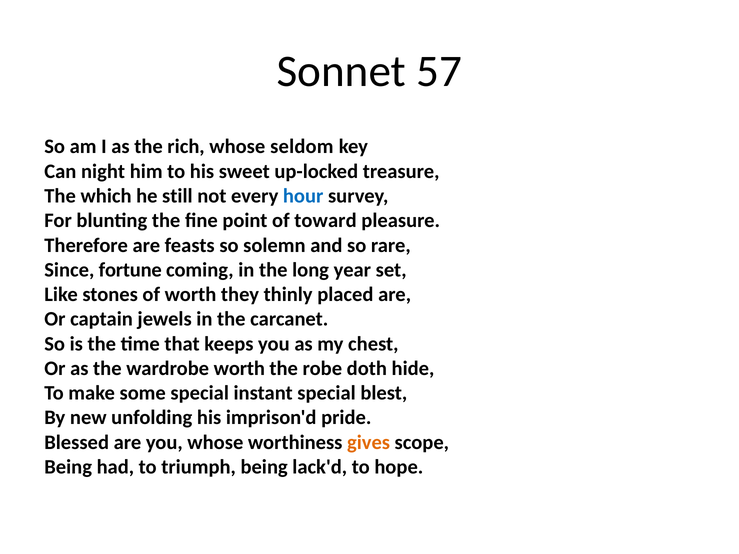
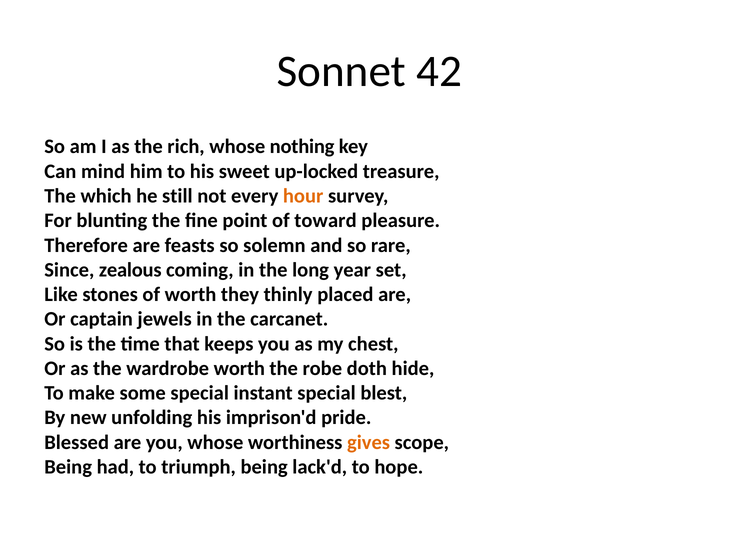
57: 57 -> 42 (439, 72)
seldom: seldom -> nothing (302, 147)
night: night -> mind (103, 171)
hour colour: blue -> orange (303, 196)
fortune: fortune -> zealous (130, 270)
